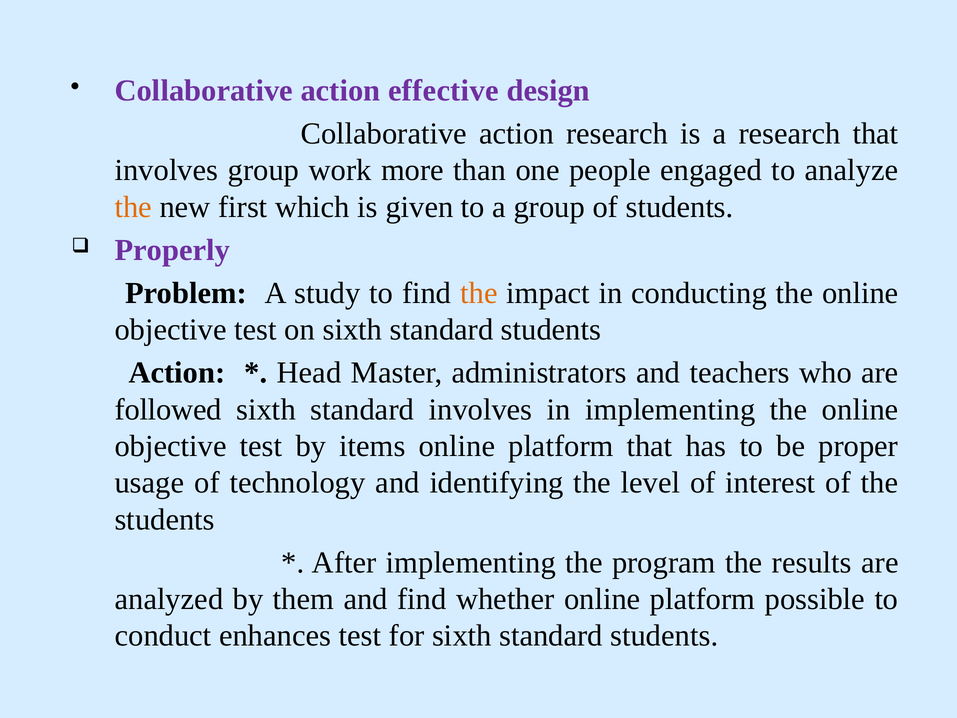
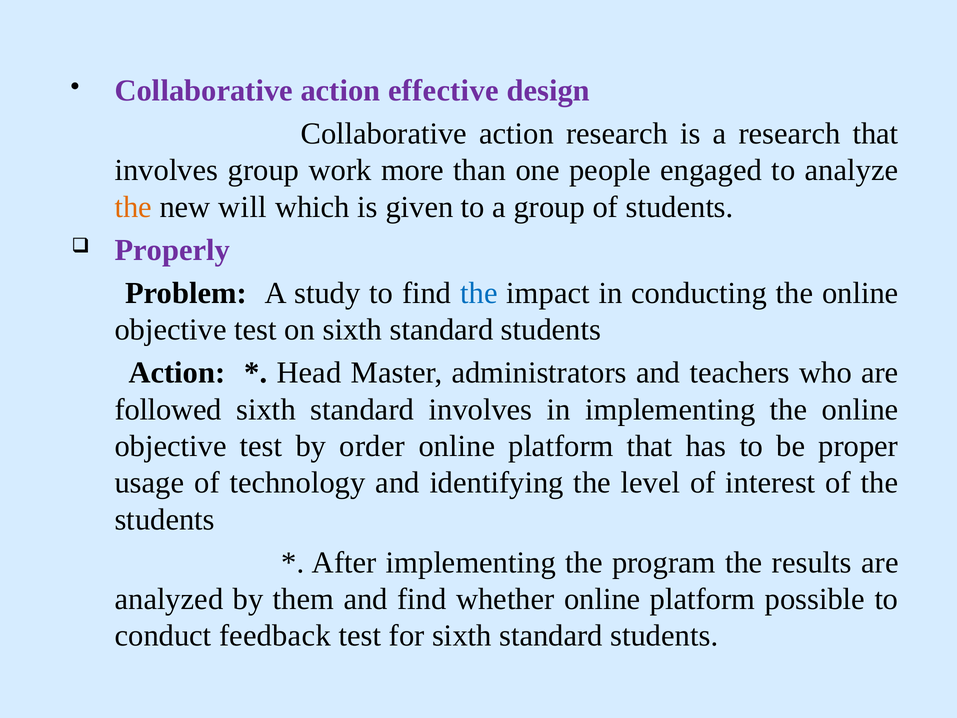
first: first -> will (243, 207)
the colour: orange -> blue (479, 293)
items: items -> order (372, 446)
enhances: enhances -> feedback (275, 636)
